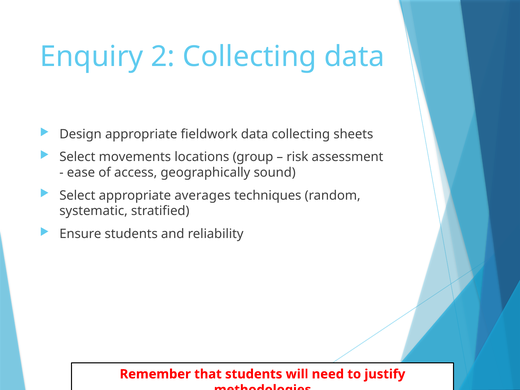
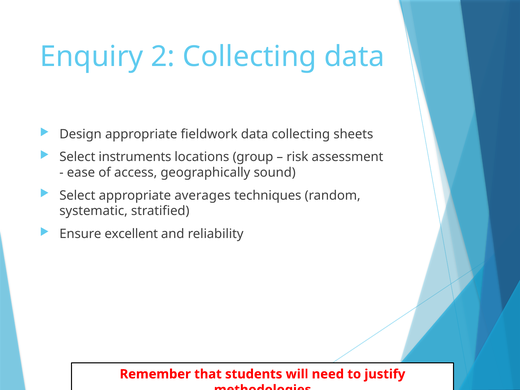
movements: movements -> instruments (135, 157)
Ensure students: students -> excellent (131, 234)
